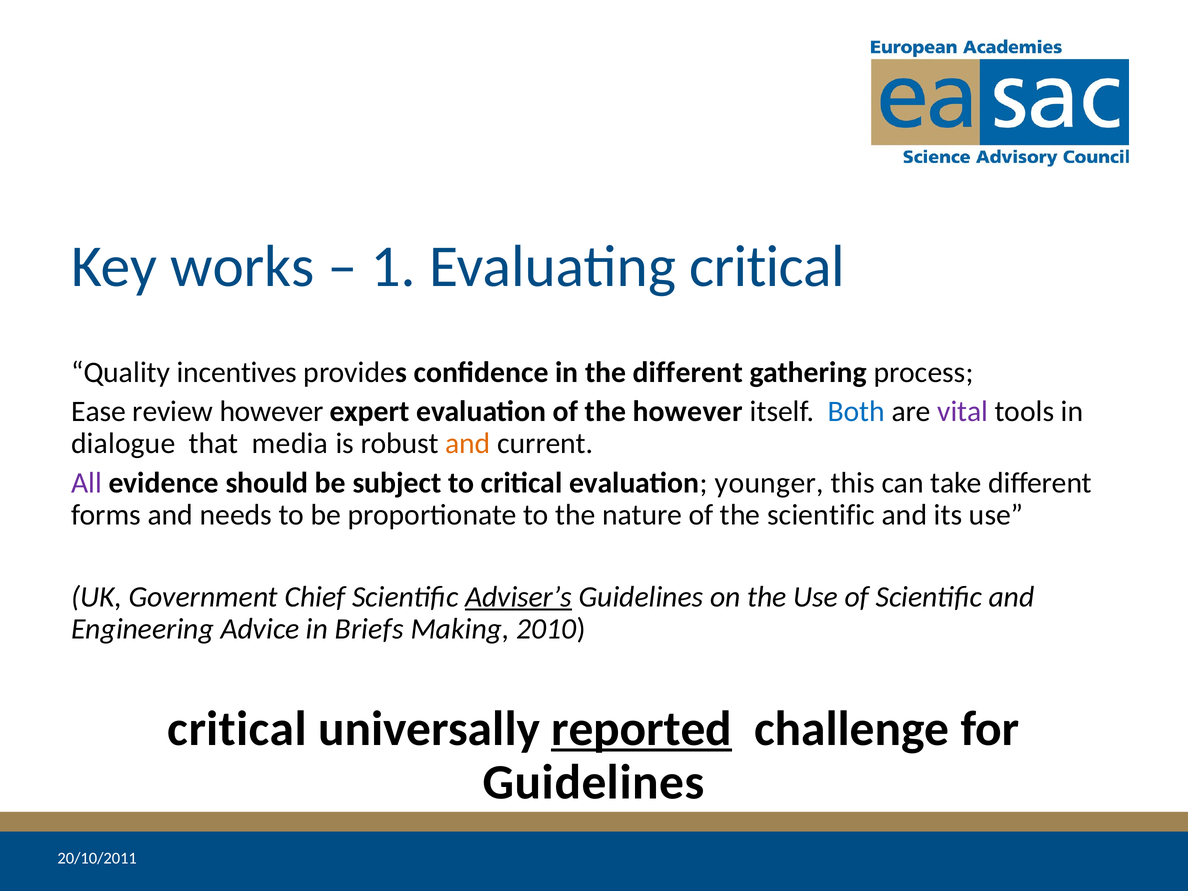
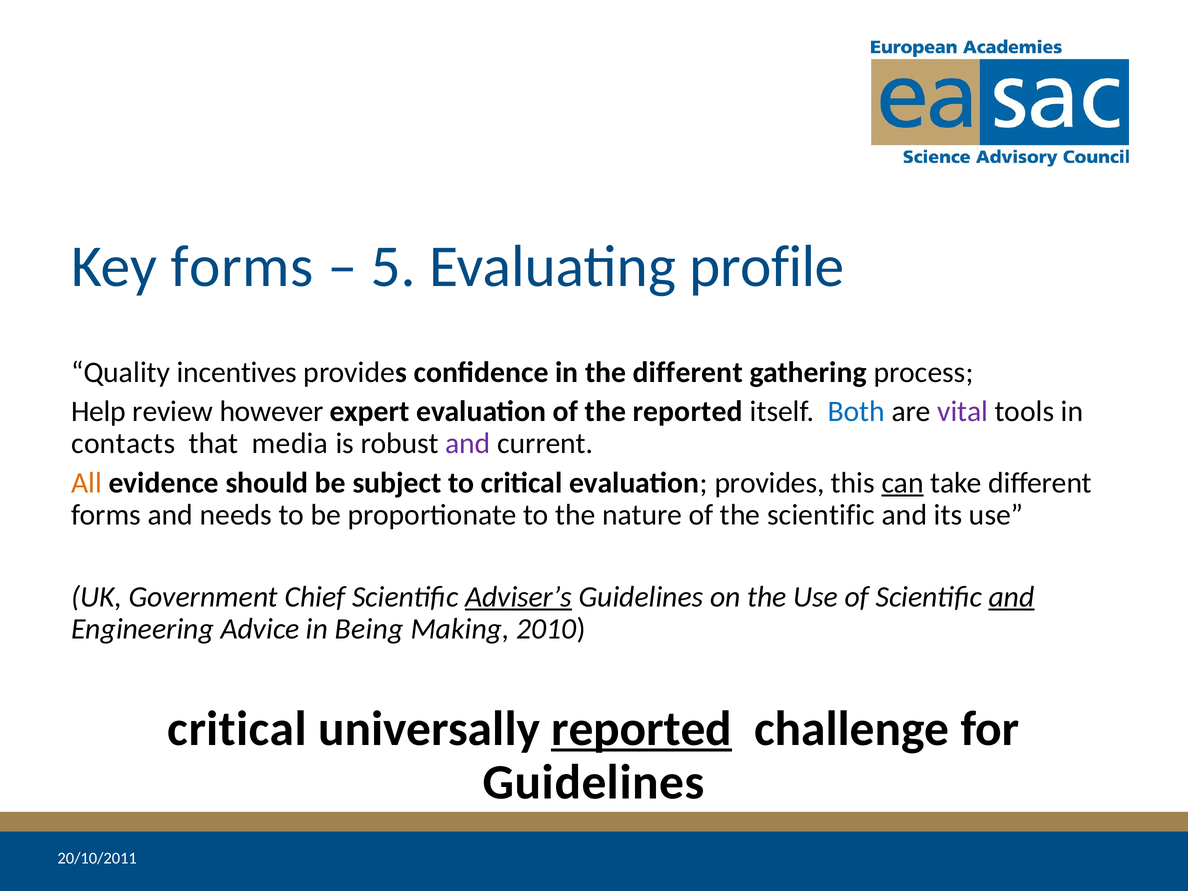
Key works: works -> forms (242, 266)
1: 1 -> 5 (393, 266)
Evaluating critical: critical -> profile (767, 266)
Ease: Ease -> Help (99, 412)
the however: however -> reported (688, 412)
dialogue: dialogue -> contacts (123, 444)
and colour: orange -> purple (468, 444)
All colour: purple -> orange (87, 483)
evaluation younger: younger -> provides (769, 483)
can underline: none -> present (903, 483)
and underline: none -> present (1012, 597)
Briefs: Briefs -> Being (369, 629)
